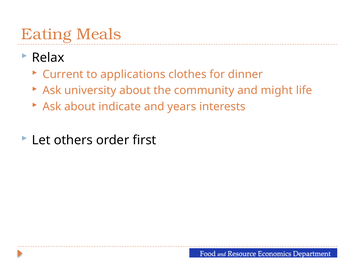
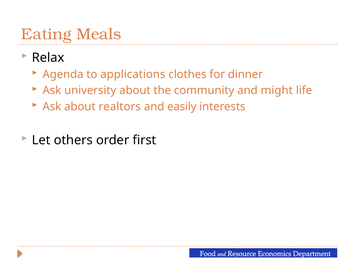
Current: Current -> Agenda (63, 75)
indicate: indicate -> realtors (120, 107)
years: years -> easily (182, 107)
